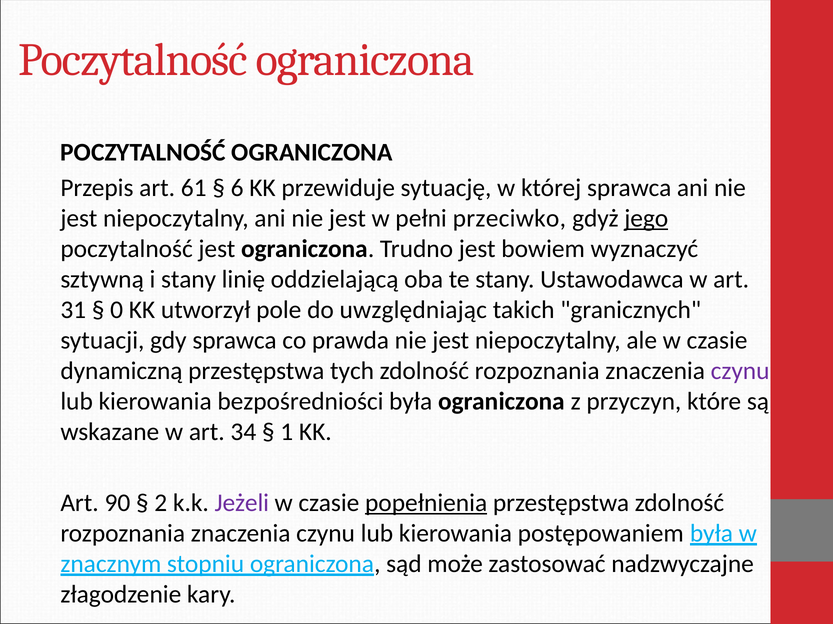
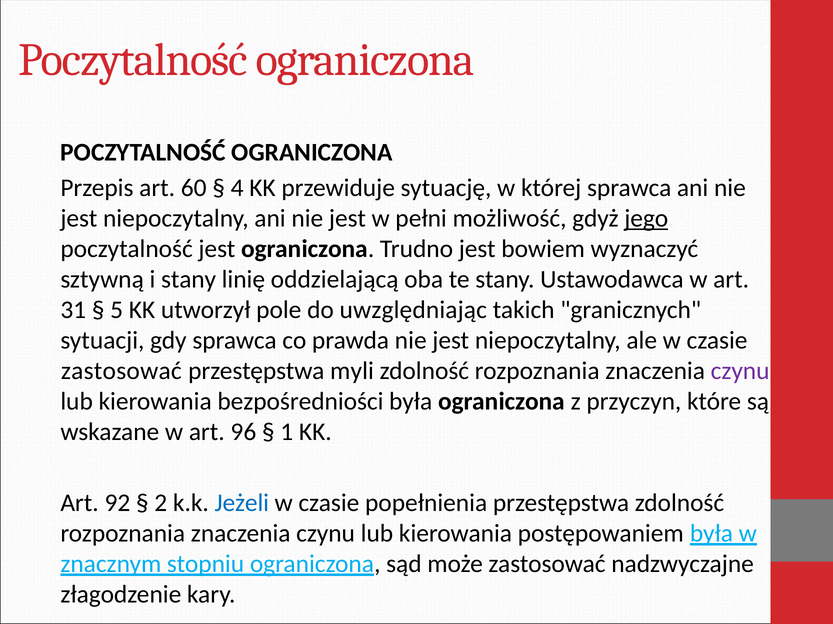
61: 61 -> 60 (194, 188)
6: 6 -> 4 (237, 188)
przeciwko: przeciwko -> możliwość (510, 219)
0: 0 -> 5 (117, 310)
dynamiczną: dynamiczną -> zastosować (121, 371)
tych: tych -> myli (352, 371)
34: 34 -> 96 (243, 432)
90: 90 -> 92 (117, 503)
Jeżeli colour: purple -> blue (242, 503)
popełnienia underline: present -> none (426, 503)
